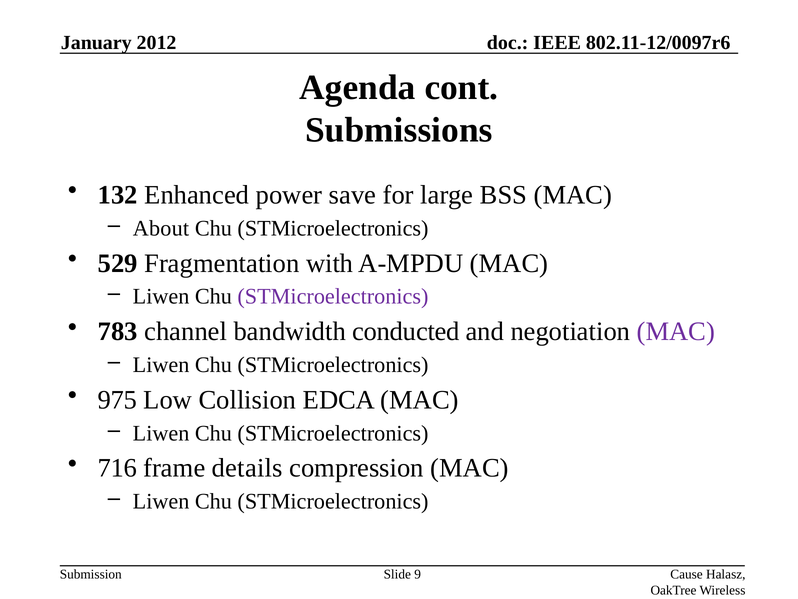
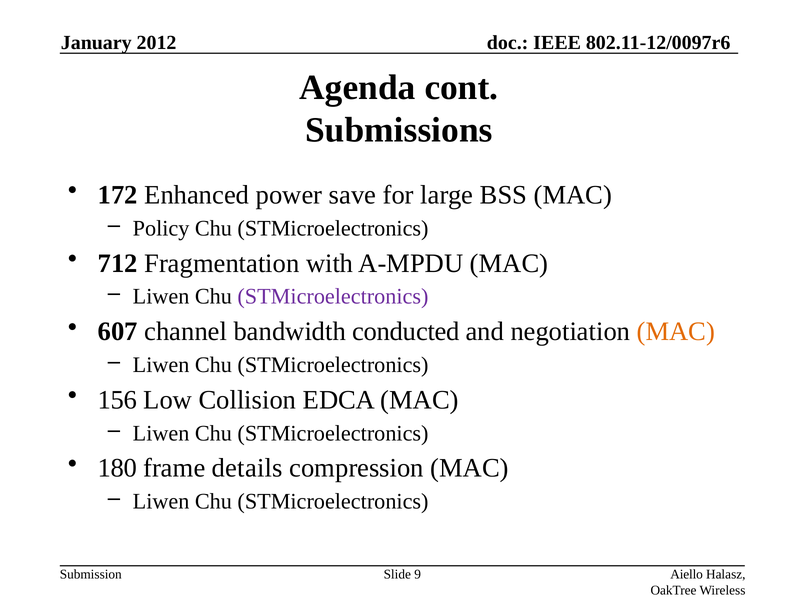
132: 132 -> 172 (118, 195)
About: About -> Policy (161, 228)
529: 529 -> 712 (118, 263)
783: 783 -> 607 (118, 331)
MAC colour: purple -> orange (676, 331)
975: 975 -> 156 (117, 400)
716: 716 -> 180 (117, 468)
Cause: Cause -> Aiello (687, 574)
